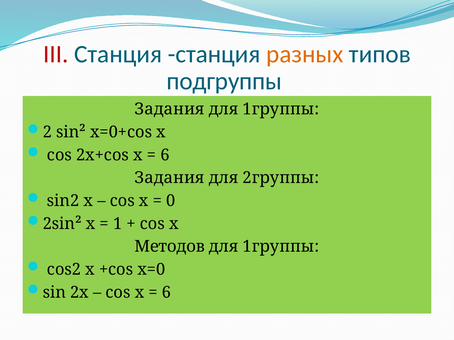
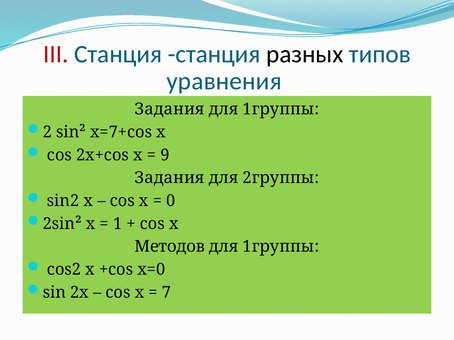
разных colour: orange -> black (305, 54)
подгруппы: подгруппы -> уравнения (224, 81)
x=0+cos: x=0+cos -> x=7+cos (121, 132)
6: 6 -> 9 (165, 155)
6: 6 -> 7 (166, 293)
